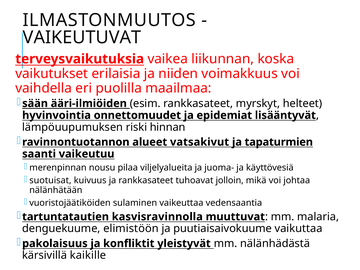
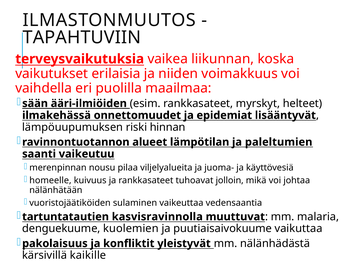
VAIKEUTUVAT: VAIKEUTUVAT -> TAPAHTUVIIN (82, 38)
hyvinvointia: hyvinvointia -> ilmakehässä (57, 115)
vatsakivut: vatsakivut -> lämpötilan (200, 142)
tapaturmien: tapaturmien -> paleltumien (279, 142)
suotuisat: suotuisat -> homeelle (50, 180)
elimistöön: elimistöön -> kuolemien (131, 229)
